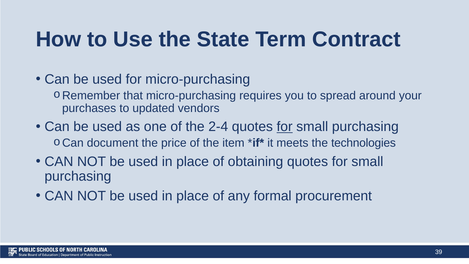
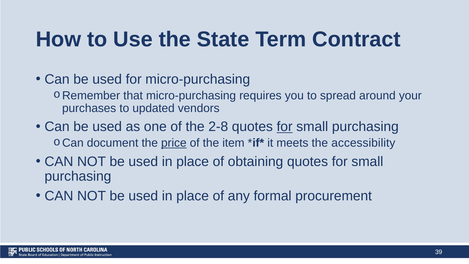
2-4: 2-4 -> 2-8 (218, 127)
price underline: none -> present (174, 143)
technologies: technologies -> accessibility (363, 143)
